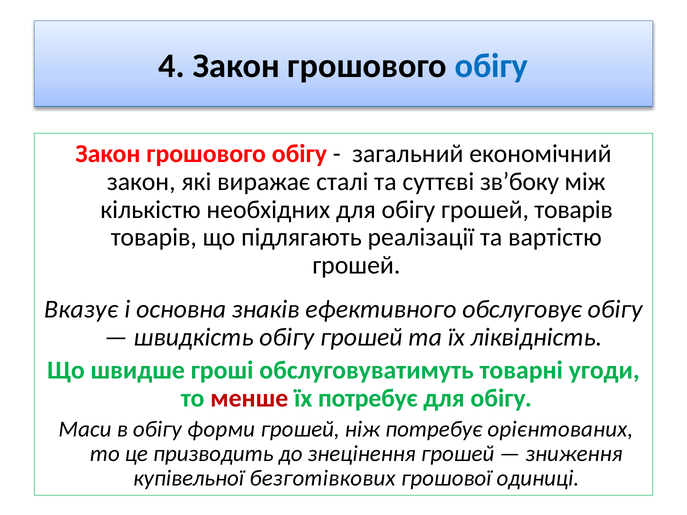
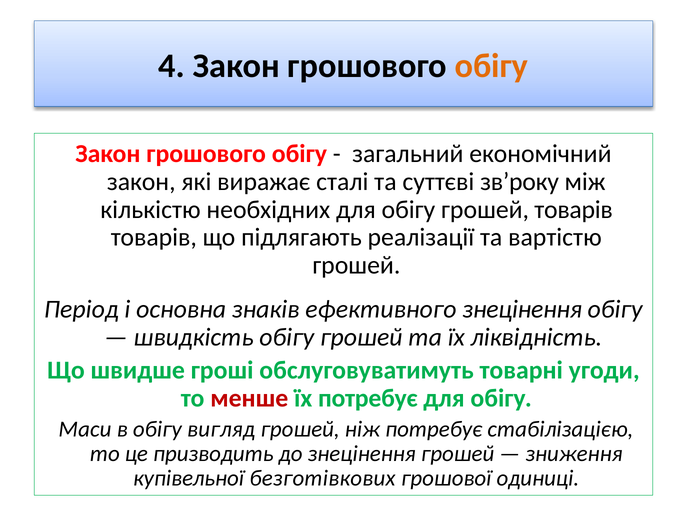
обігу colour: blue -> orange (491, 66)
зв’боку: зв’боку -> зв’року (520, 182)
Вказує: Вказує -> Період (81, 309)
ефективного обслуговує: обслуговує -> знецінення (522, 309)
форми: форми -> вигляд (221, 429)
орієнтованих: орієнтованих -> стабілізацією (560, 429)
